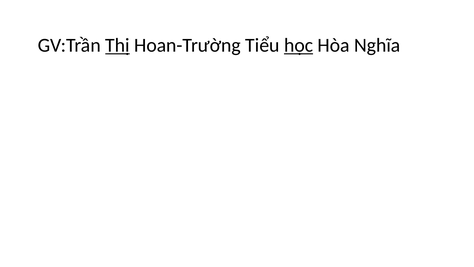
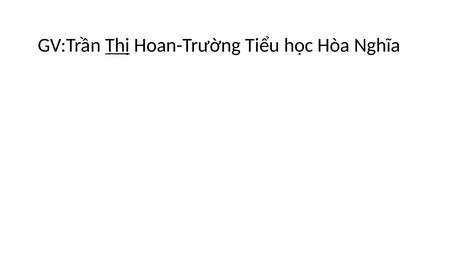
học underline: present -> none (299, 45)
